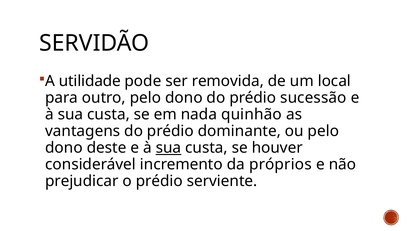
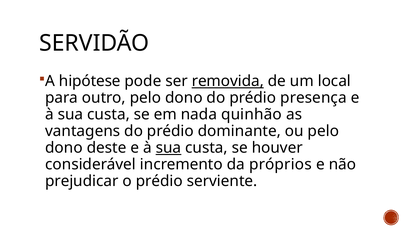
utilidade: utilidade -> hipótese (90, 81)
removida underline: none -> present (228, 81)
sucessão: sucessão -> presença (313, 98)
